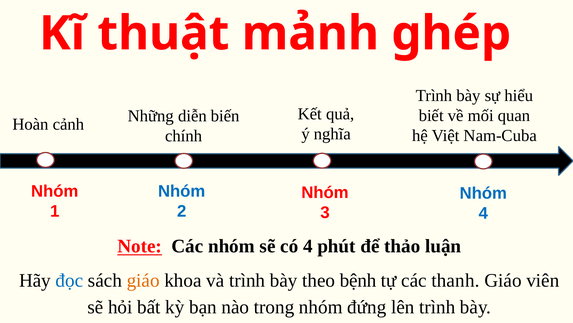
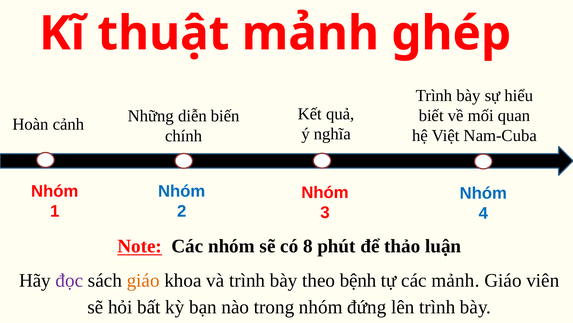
có 4: 4 -> 8 (308, 246)
đọc colour: blue -> purple (69, 280)
các thanh: thanh -> mảnh (455, 280)
